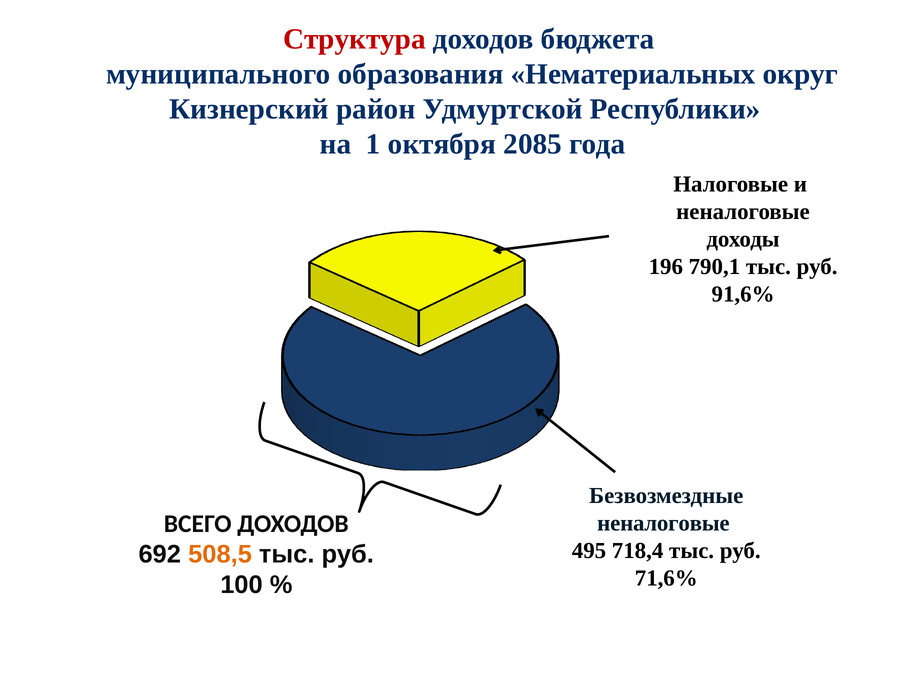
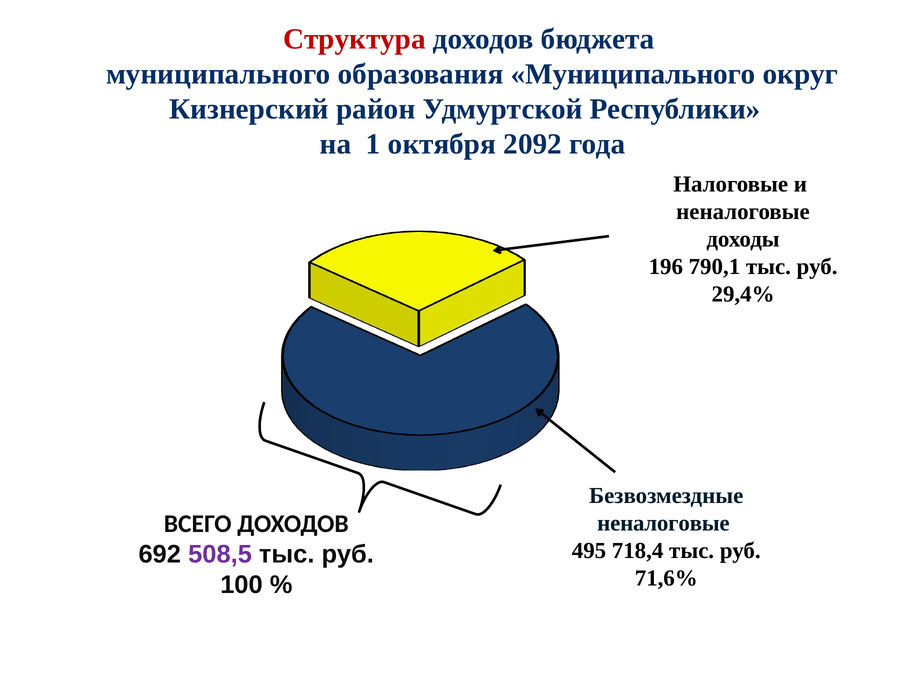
образования Нематериальных: Нематериальных -> Муниципального (633, 74)
2085: 2085 -> 2092 (533, 144)
91,6%: 91,6% -> 29,4% (743, 295)
508,5 colour: orange -> purple (220, 555)
